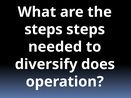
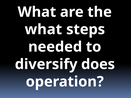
steps: steps -> what (43, 29)
